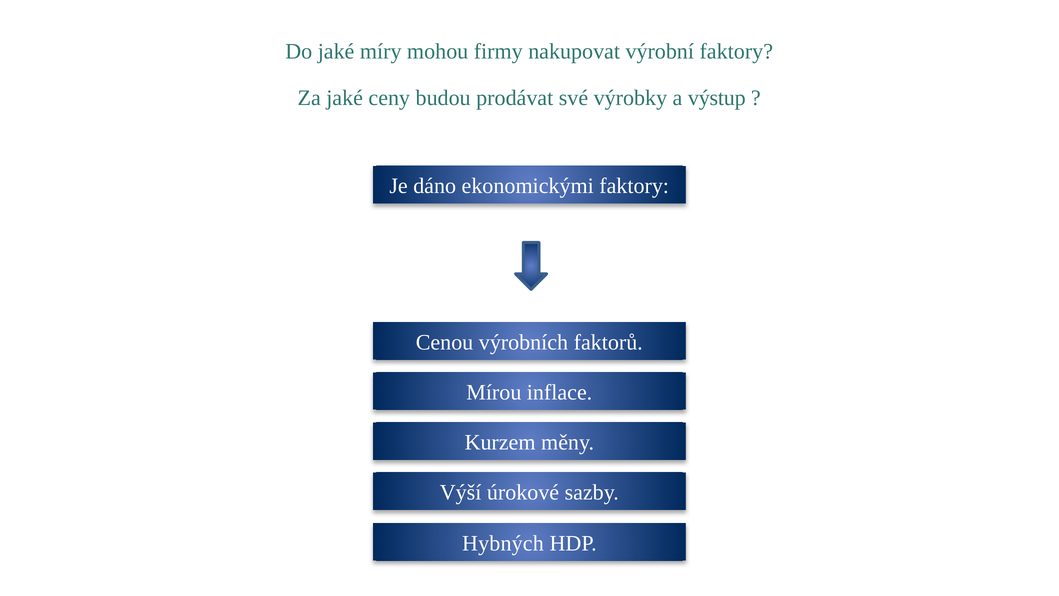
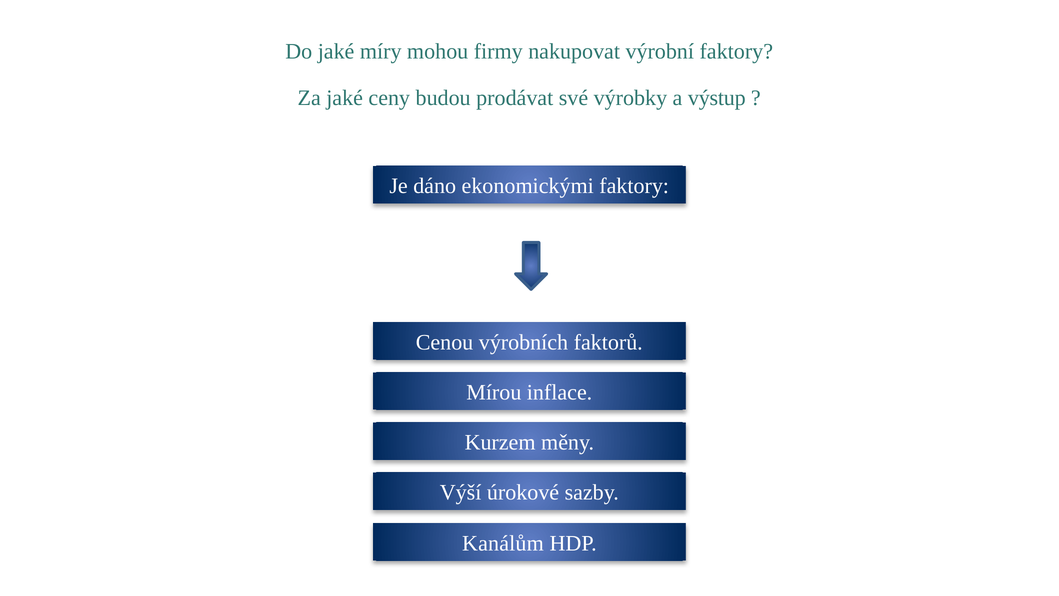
Hybných: Hybných -> Kanálům (503, 543)
